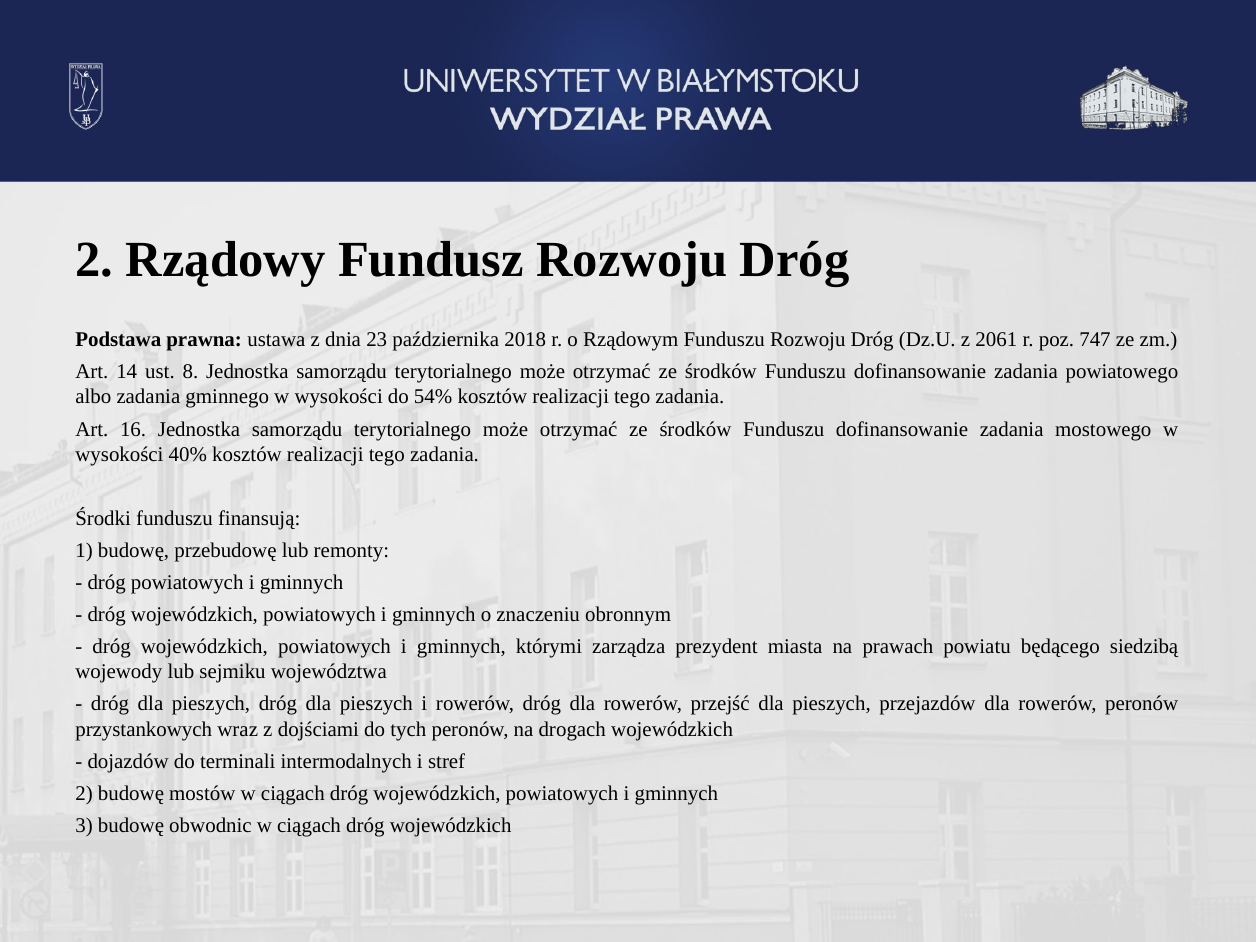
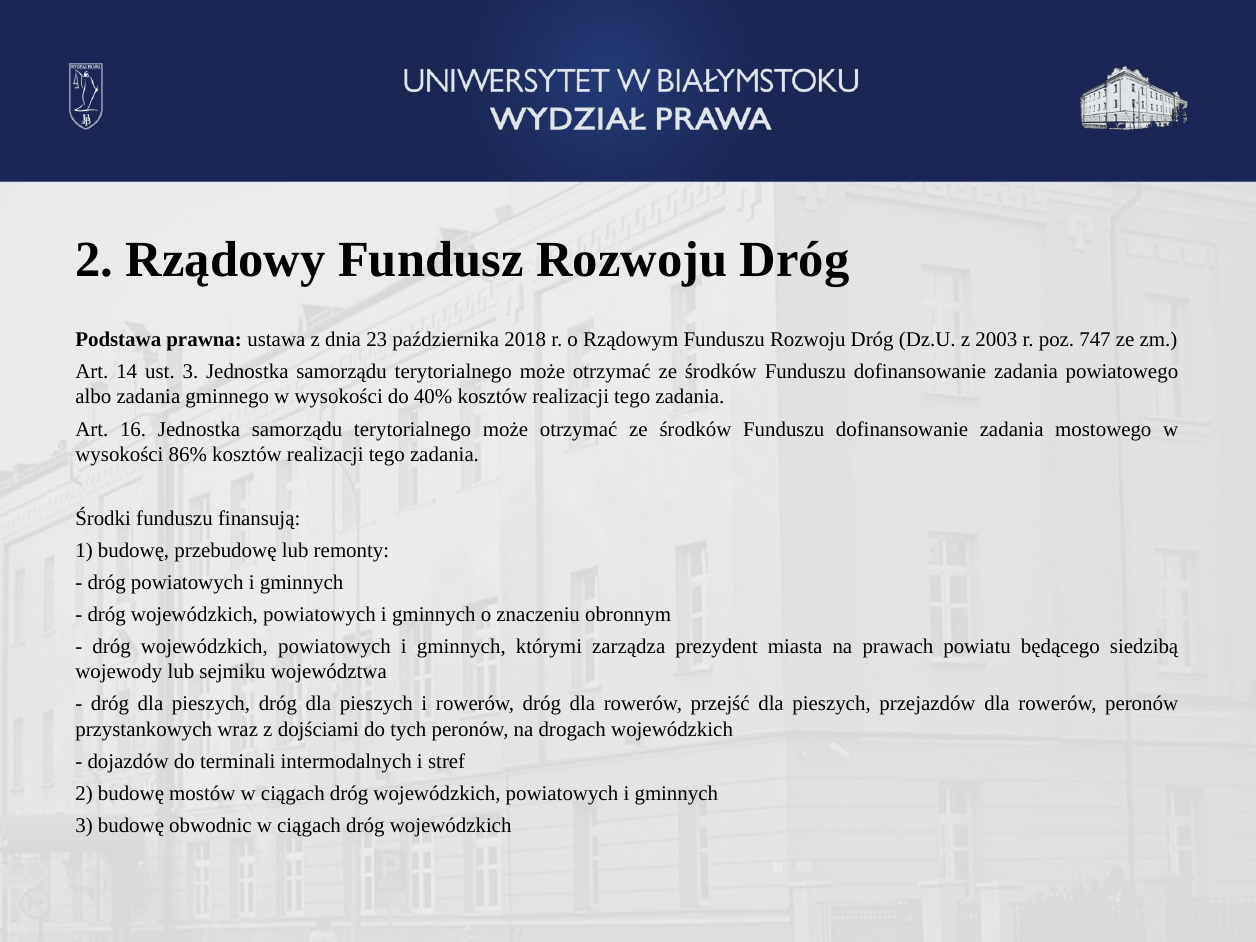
2061: 2061 -> 2003 (996, 340)
ust 8: 8 -> 3 (190, 372)
54%: 54% -> 40% (433, 397)
40%: 40% -> 86% (188, 454)
